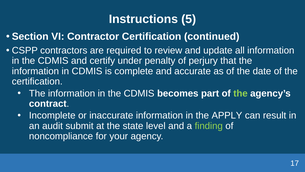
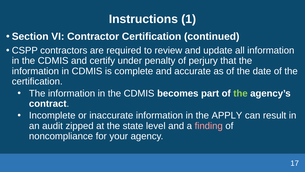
5: 5 -> 1 (189, 19)
submit: submit -> zipped (80, 126)
finding colour: light green -> pink (209, 126)
